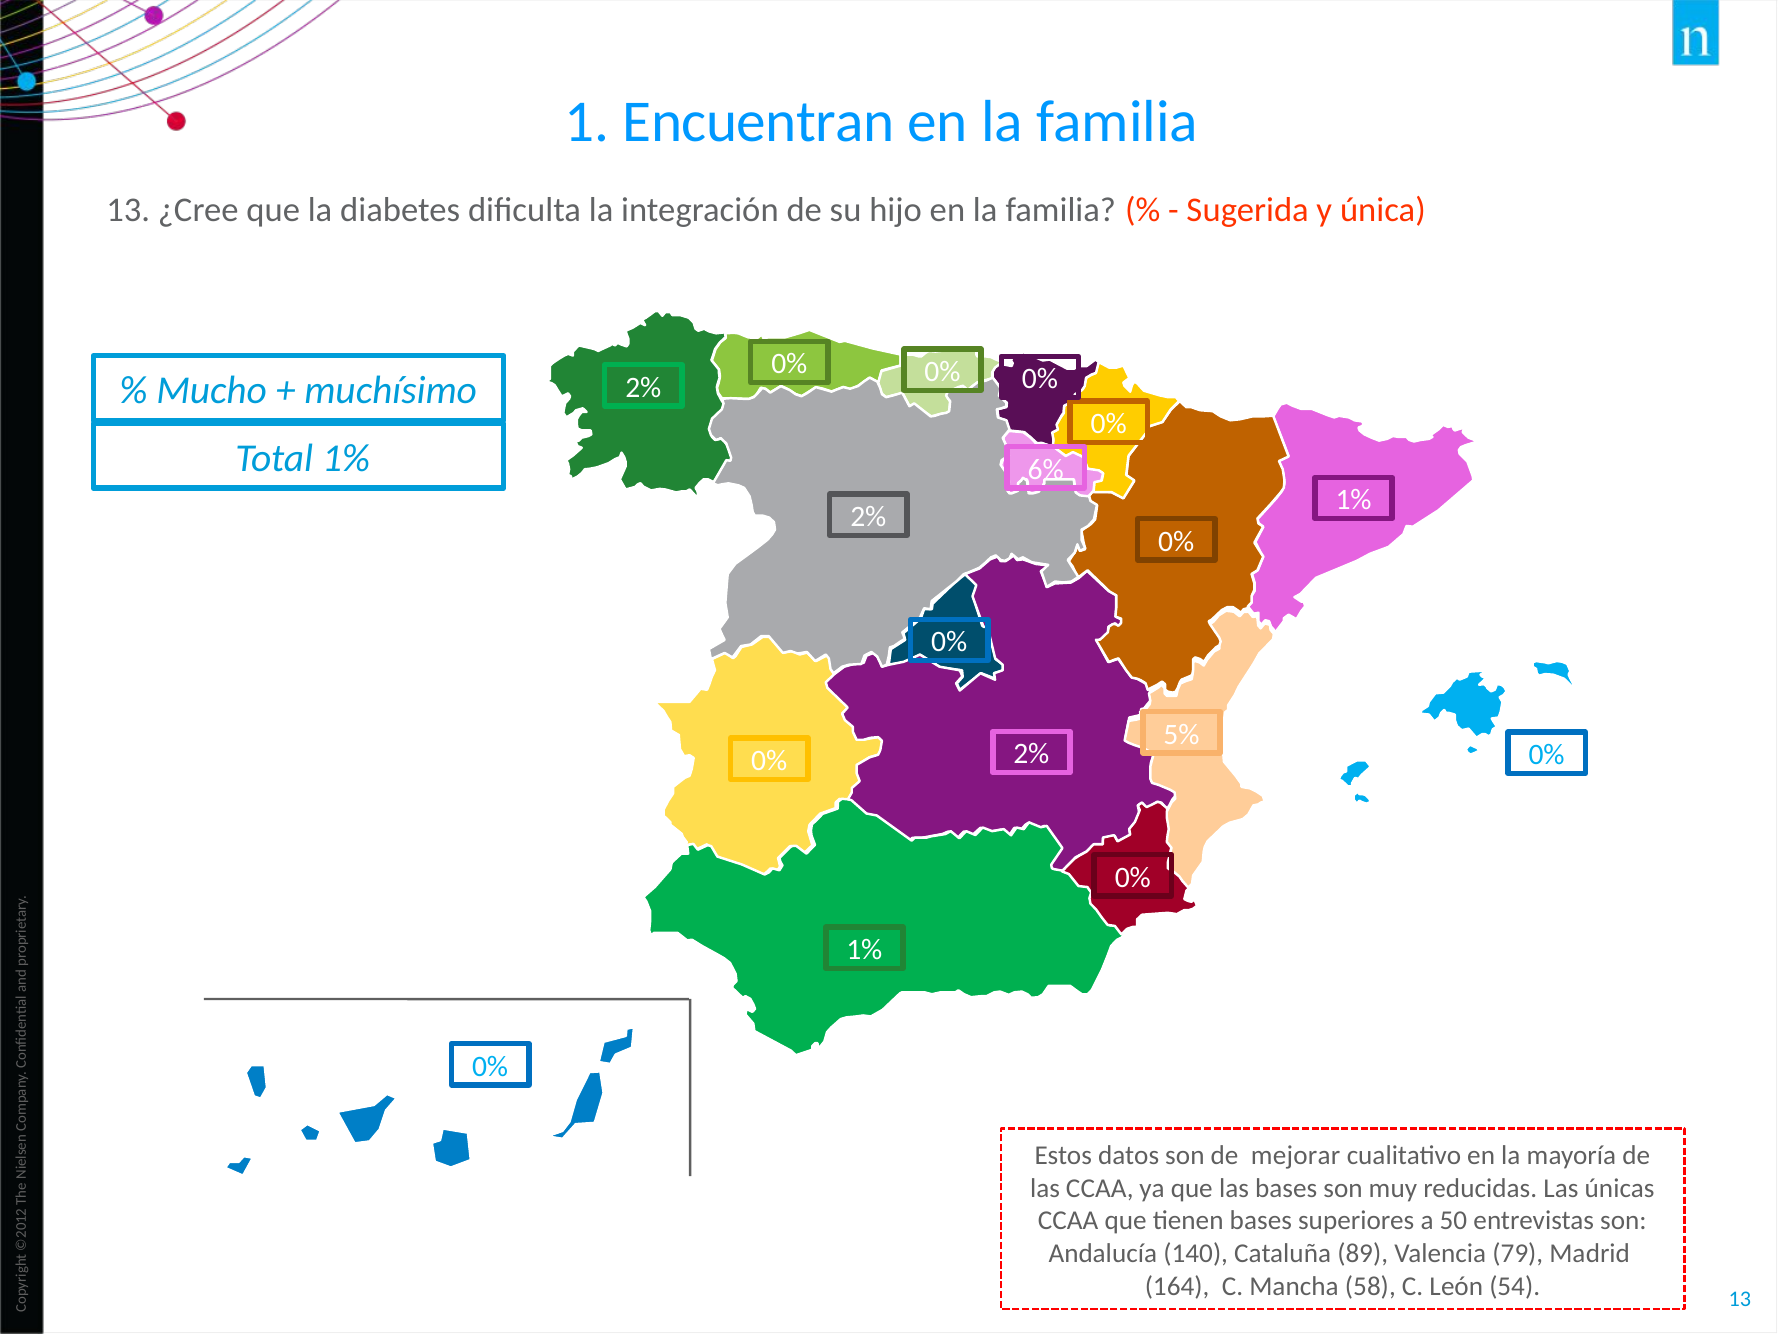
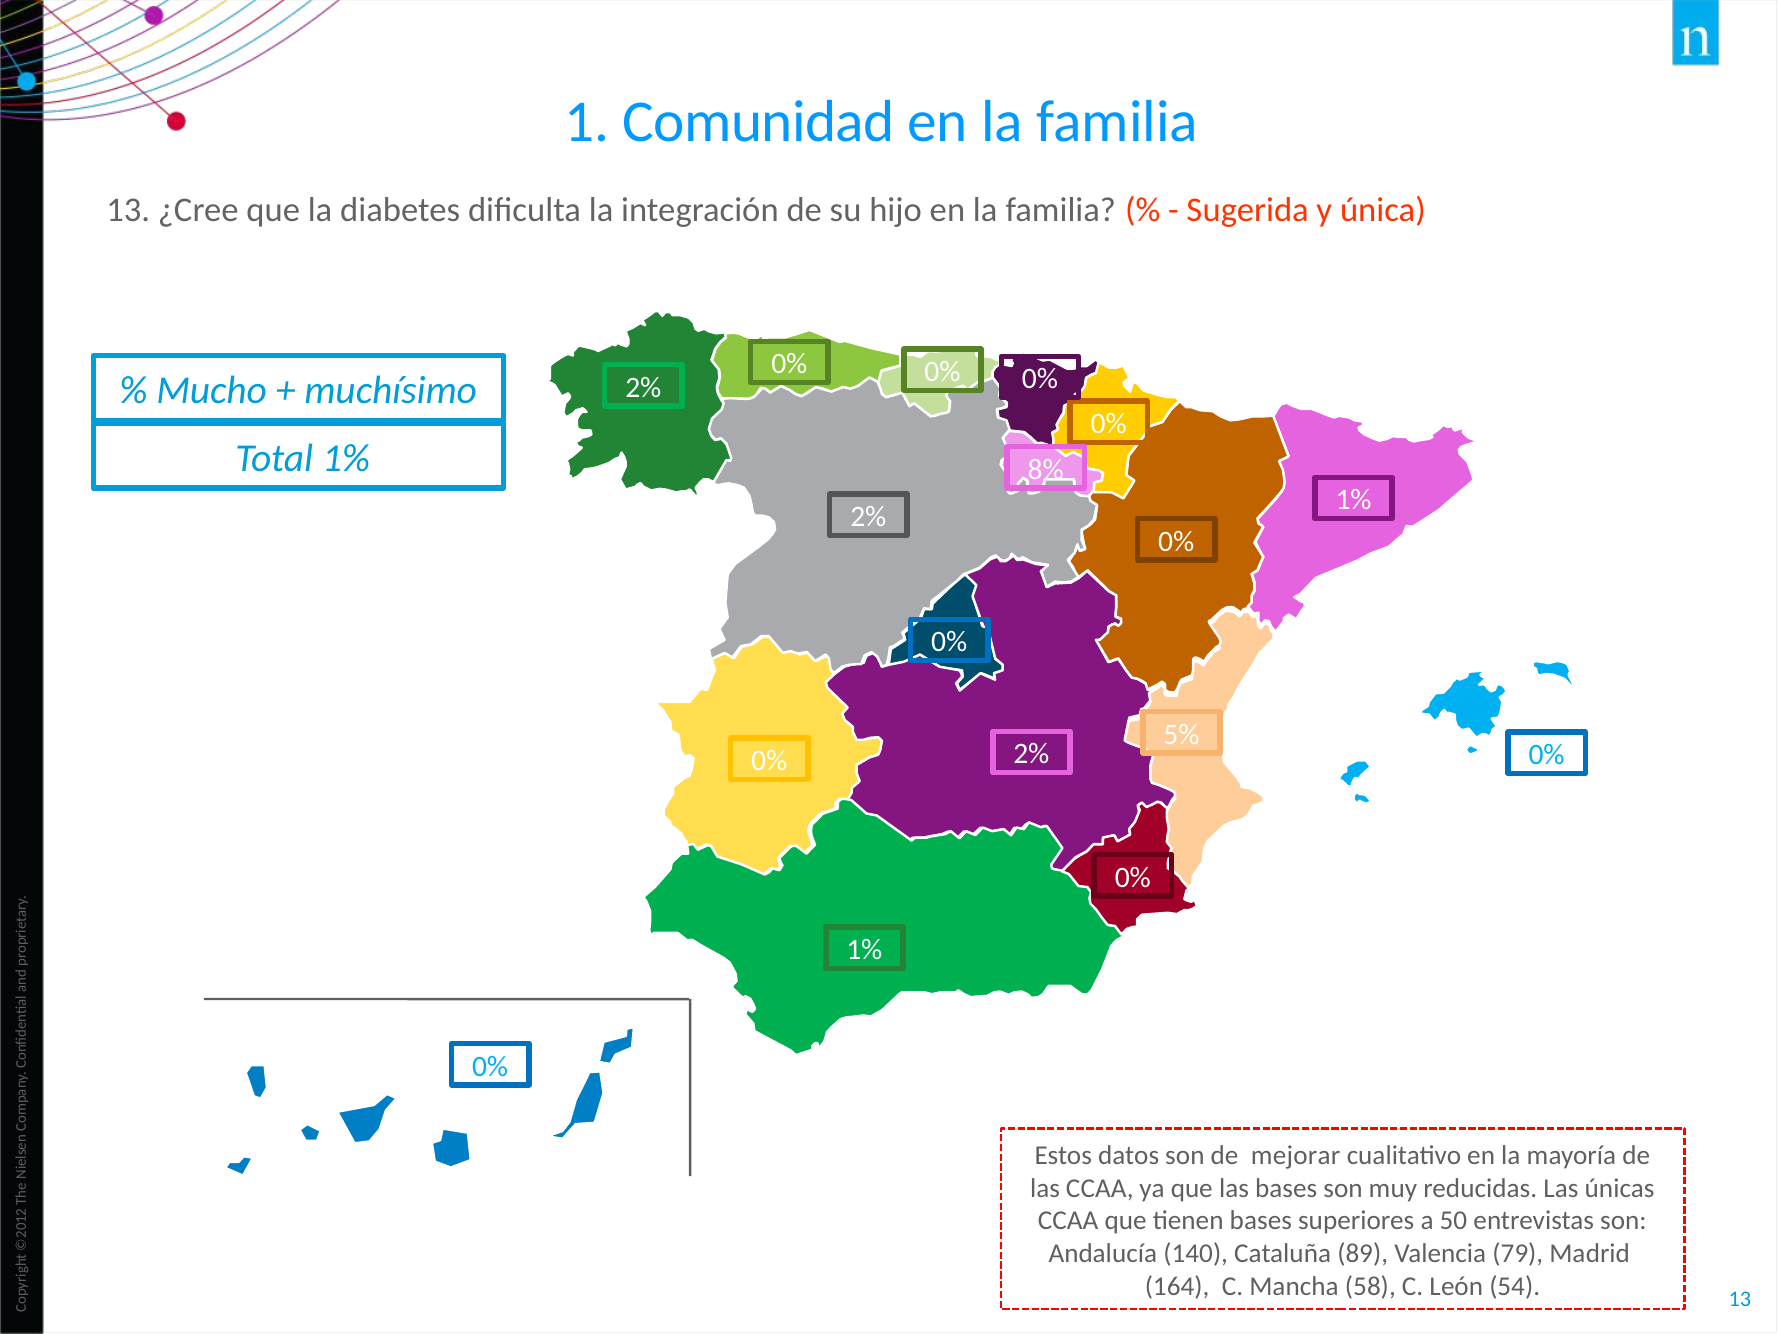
Encuentran: Encuentran -> Comunidad (759, 122)
6%: 6% -> 8% (1046, 469)
